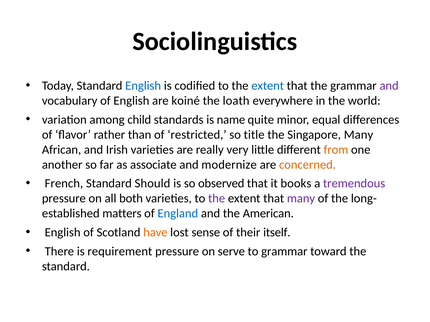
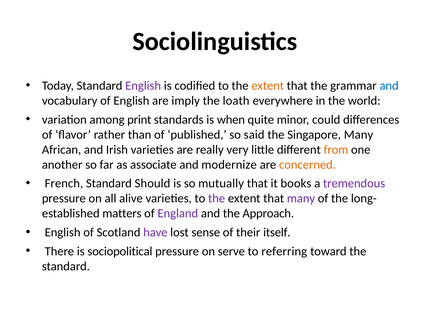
English colour: blue -> purple (143, 86)
extent colour: blue -> orange (268, 86)
and colour: purple -> blue (389, 86)
koiné: koiné -> imply (186, 101)
child: child -> print (139, 120)
name: name -> when (231, 120)
equal: equal -> could (326, 120)
restricted: restricted -> published (197, 135)
title: title -> said (254, 135)
observed: observed -> mutually (221, 184)
both: both -> alive (131, 199)
England colour: blue -> purple (178, 214)
American: American -> Approach (268, 214)
have colour: orange -> purple (155, 233)
requirement: requirement -> sociopolitical (120, 252)
to grammar: grammar -> referring (284, 252)
